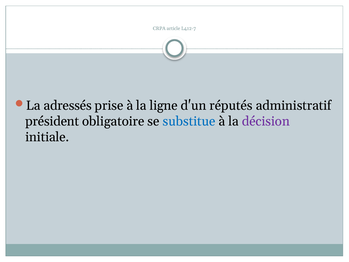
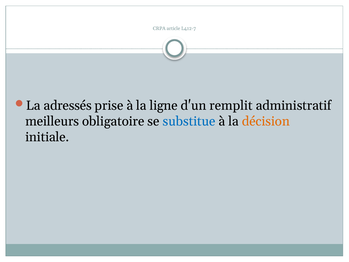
réputés: réputés -> remplit (231, 105)
président: président -> meilleurs (52, 121)
décision colour: purple -> orange (266, 121)
